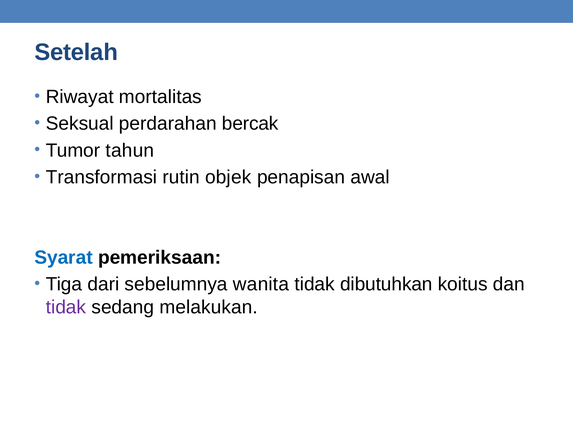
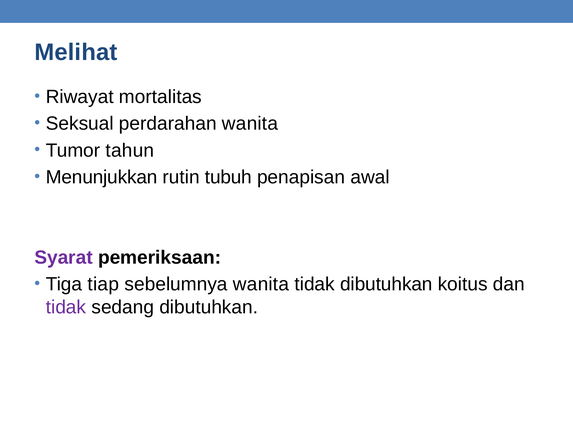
Setelah: Setelah -> Melihat (76, 52)
perdarahan bercak: bercak -> wanita (250, 124)
Transformasi: Transformasi -> Menunjukkan (102, 177)
objek: objek -> tubuh (228, 177)
Syarat colour: blue -> purple (64, 257)
dari: dari -> tiap (103, 284)
sedang melakukan: melakukan -> dibutuhkan (209, 307)
